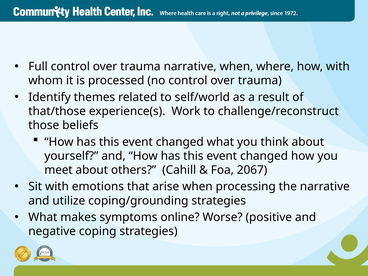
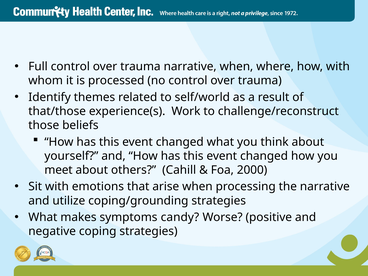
2067: 2067 -> 2000 (252, 170)
online: online -> candy (180, 217)
